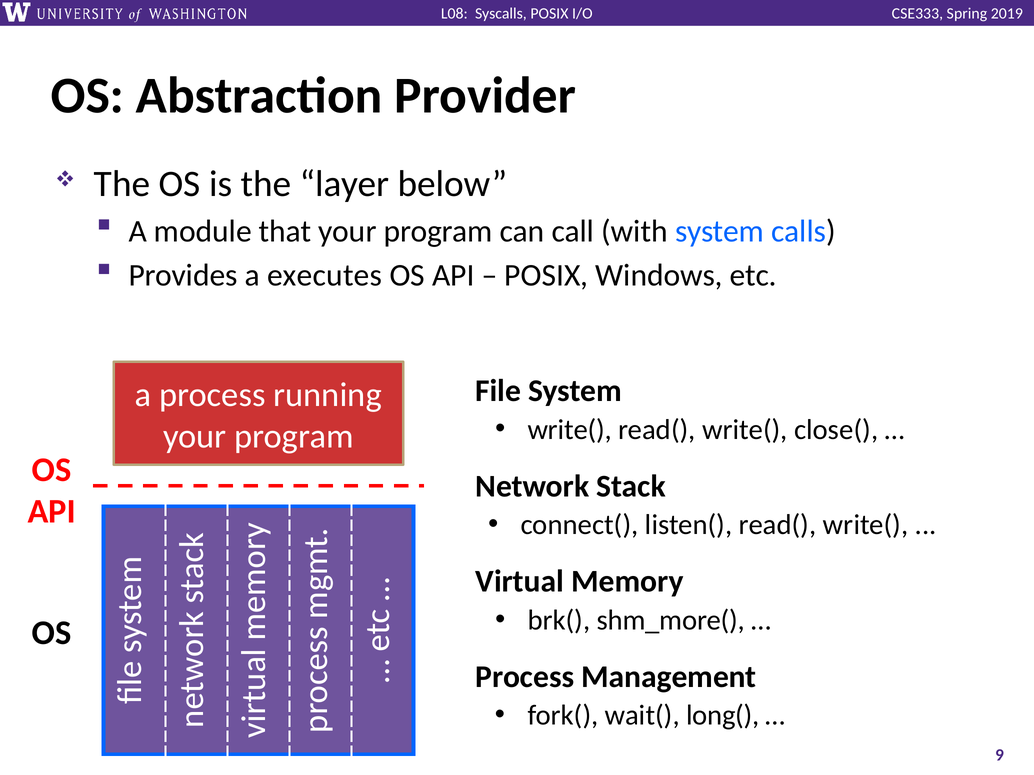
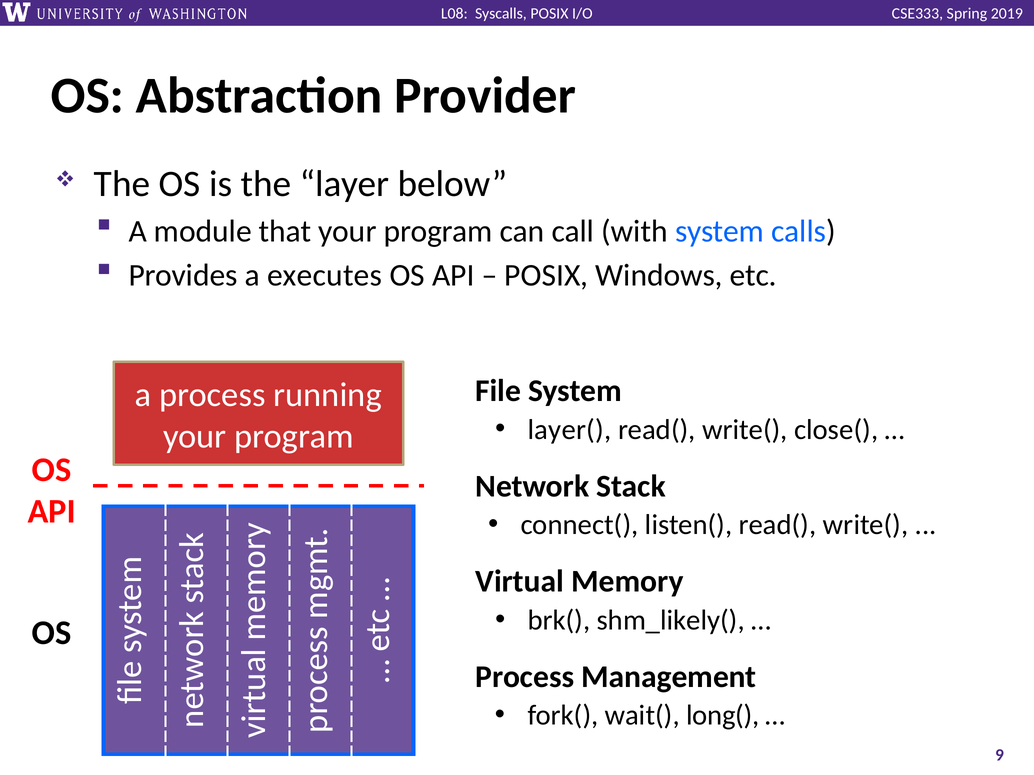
write(: write( -> layer( (569, 430)
shm_more(: shm_more( -> shm_likely( (671, 621)
